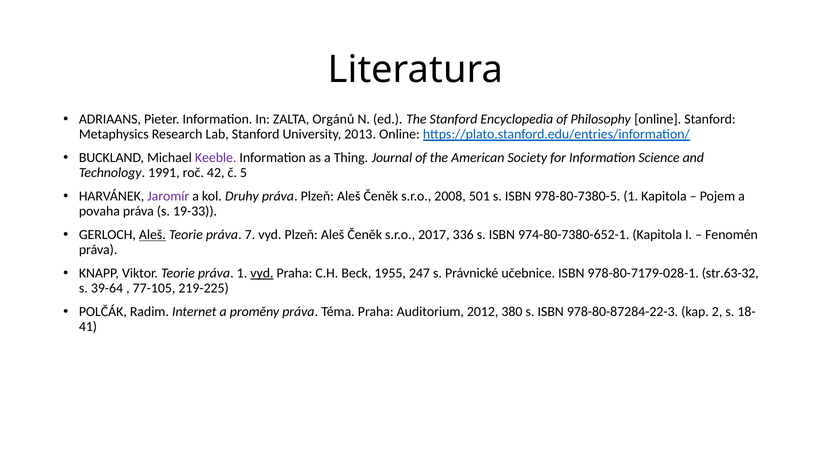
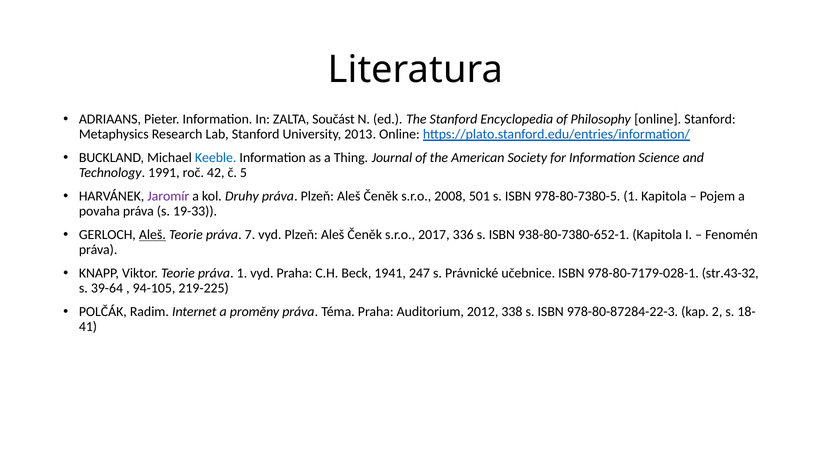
Orgánů: Orgánů -> Součást (333, 119)
Keeble colour: purple -> blue (216, 158)
974-80-7380-652-1: 974-80-7380-652-1 -> 938-80-7380-652-1 (574, 235)
vyd underline: present -> none (262, 273)
1955: 1955 -> 1941 (390, 273)
str.63-32: str.63-32 -> str.43-32 (730, 273)
77-105: 77-105 -> 94-105 (154, 288)
380: 380 -> 338 (512, 312)
